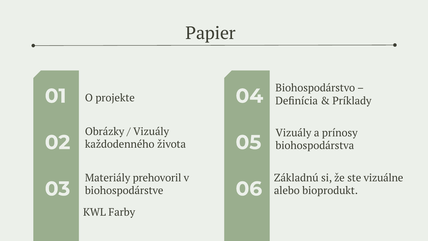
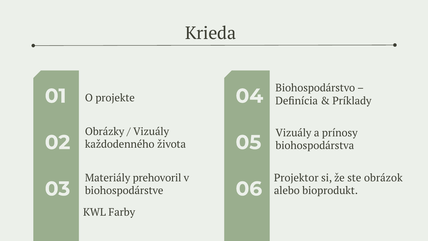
Papier: Papier -> Krieda (211, 33)
Základnú: Základnú -> Projektor (296, 178)
vizuálne: vizuálne -> obrázok (383, 178)
